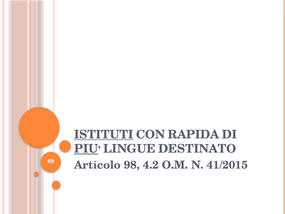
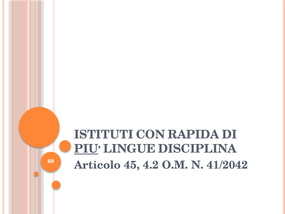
ISTITUTI underline: present -> none (104, 134)
DESTINATO: DESTINATO -> DISCIPLINA (197, 149)
98: 98 -> 45 (132, 165)
41/2015: 41/2015 -> 41/2042 (227, 165)
